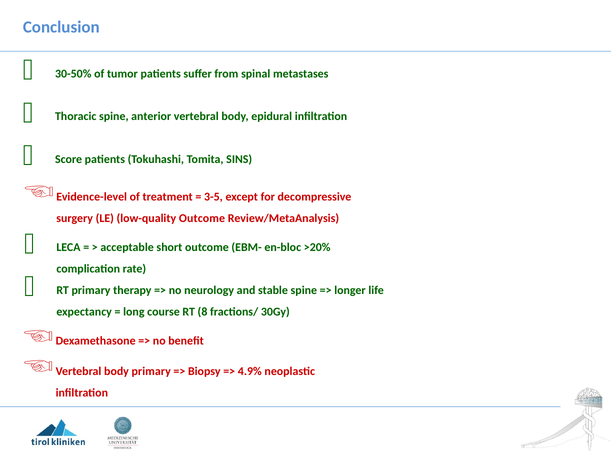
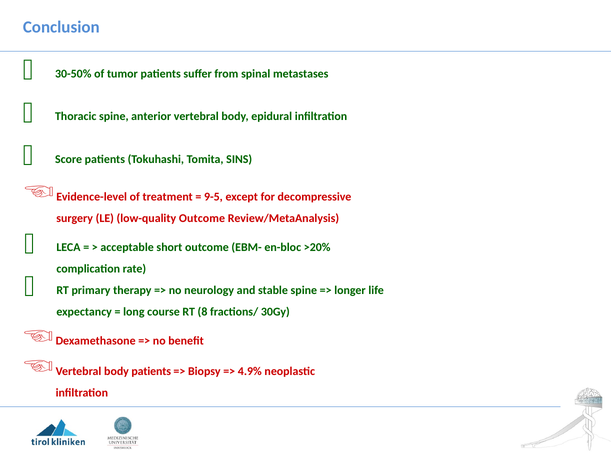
3-5: 3-5 -> 9-5 (213, 197)
body primary: primary -> patients (151, 371)
